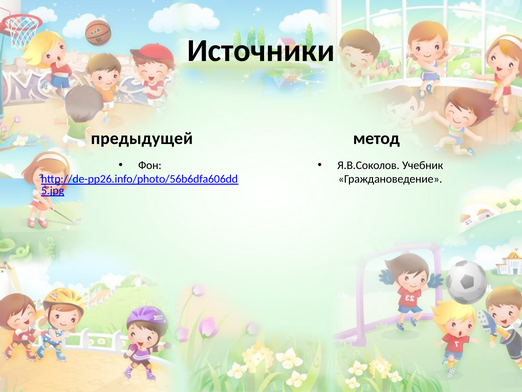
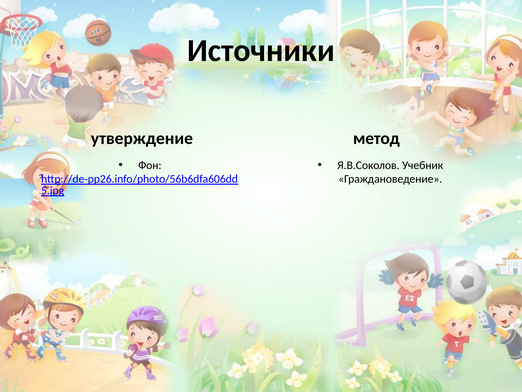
предыдущей: предыдущей -> утверждение (142, 138)
